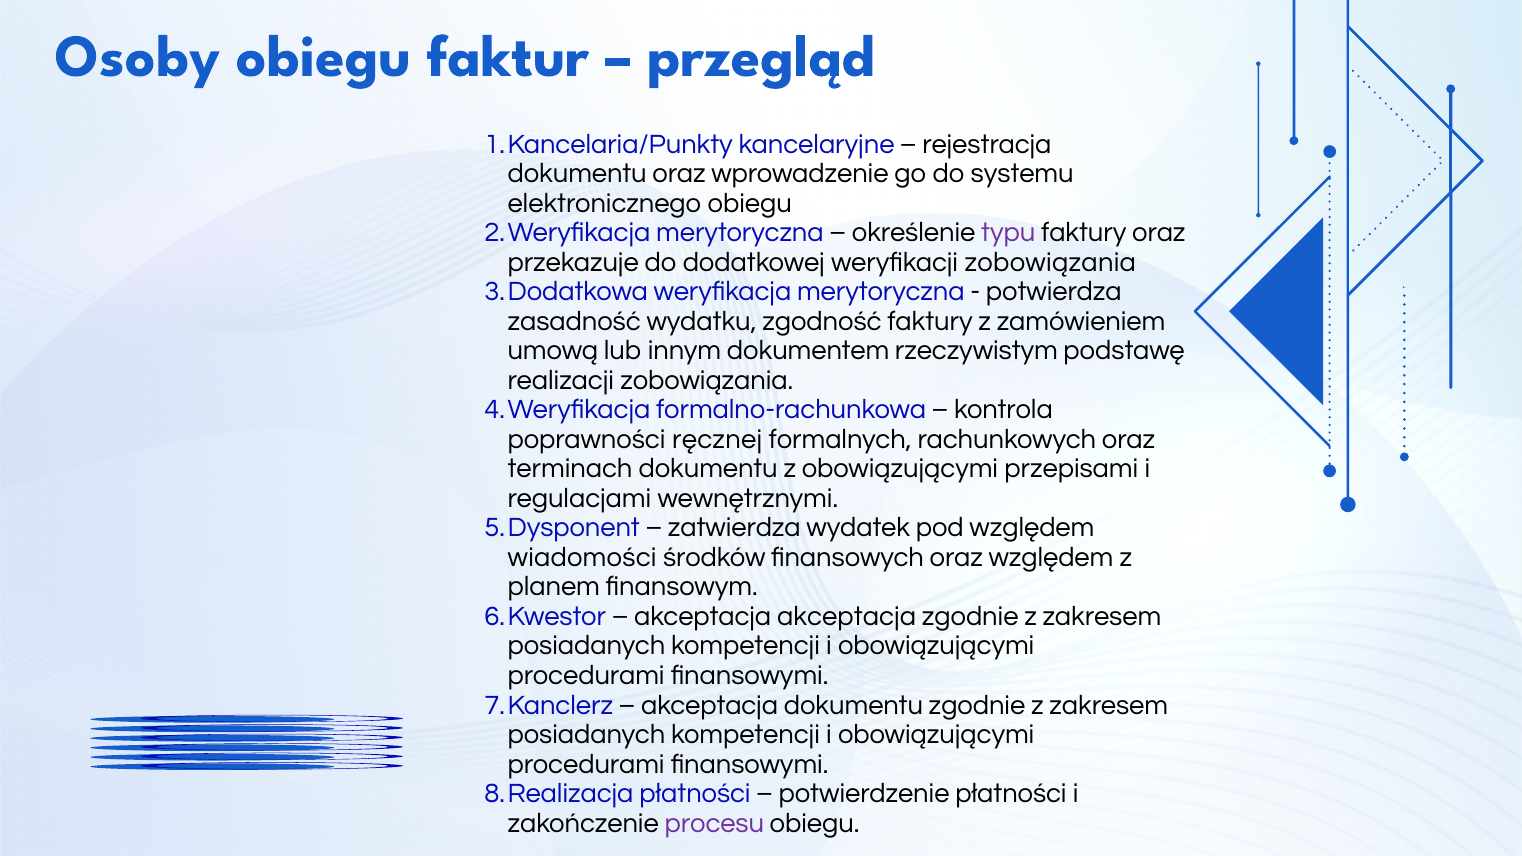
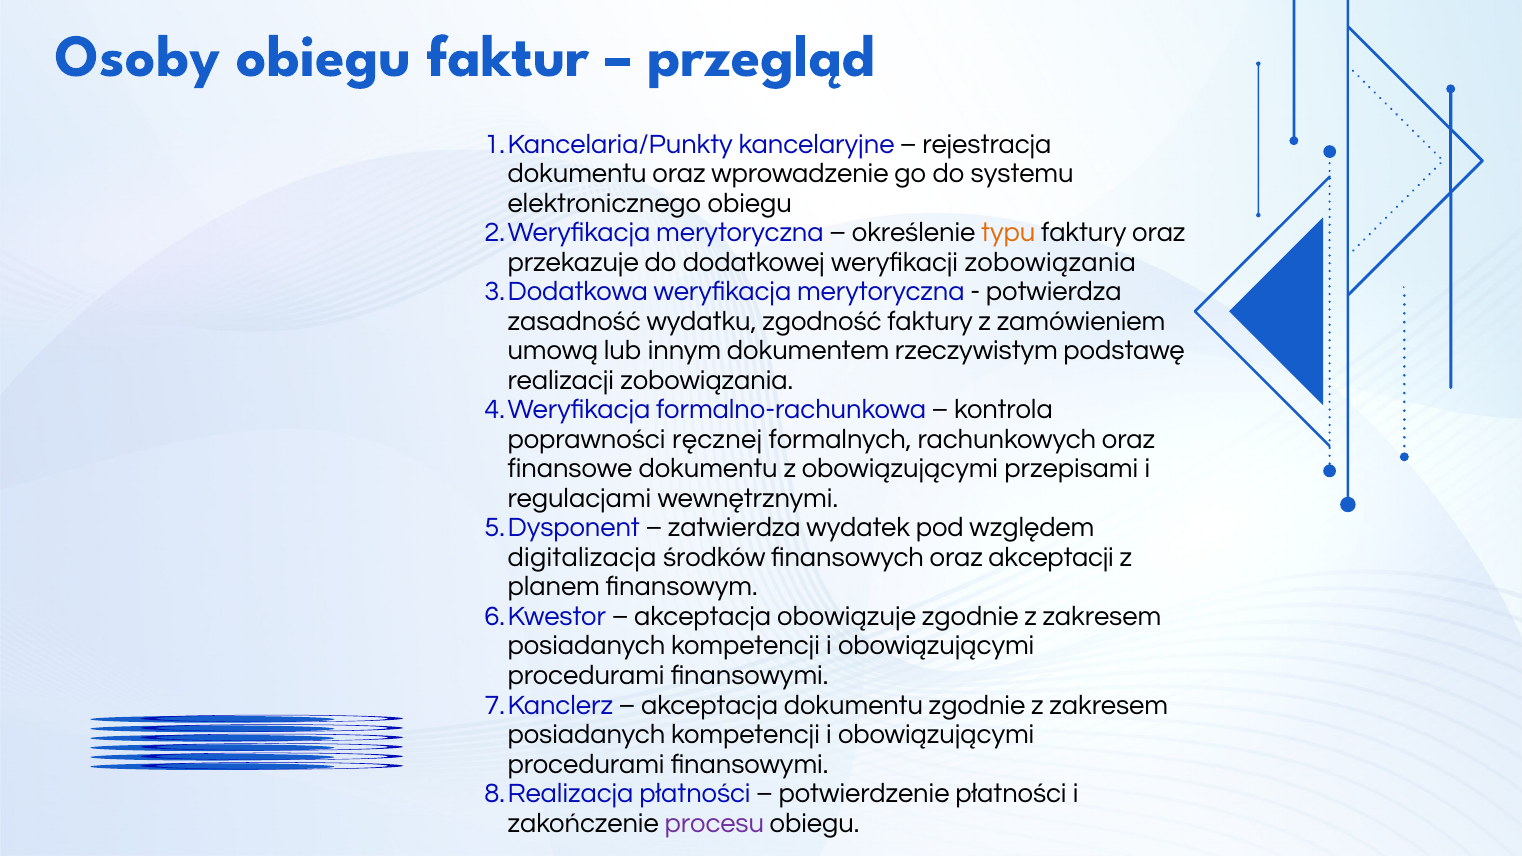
typu colour: purple -> orange (1008, 233)
terminach: terminach -> finansowe (570, 469)
wiadomości: wiadomości -> digitalizacja (582, 558)
oraz względem: względem -> akceptacji (1051, 558)
akceptacja akceptacja: akceptacja -> obowiązuje (847, 617)
